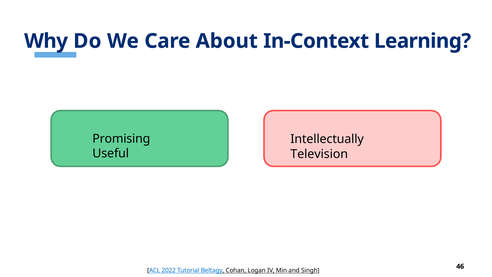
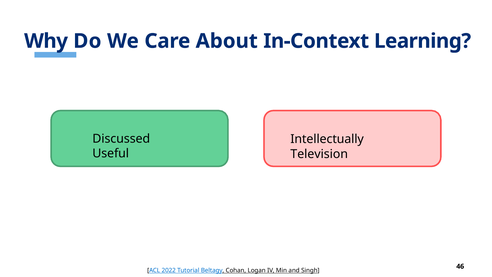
Promising: Promising -> Discussed (121, 139)
